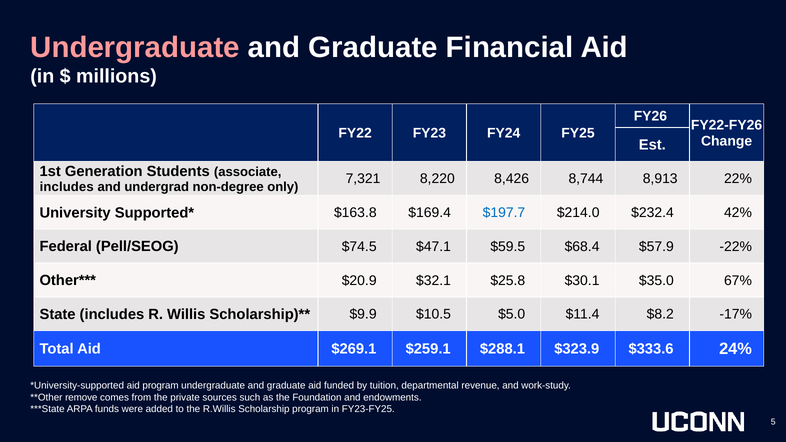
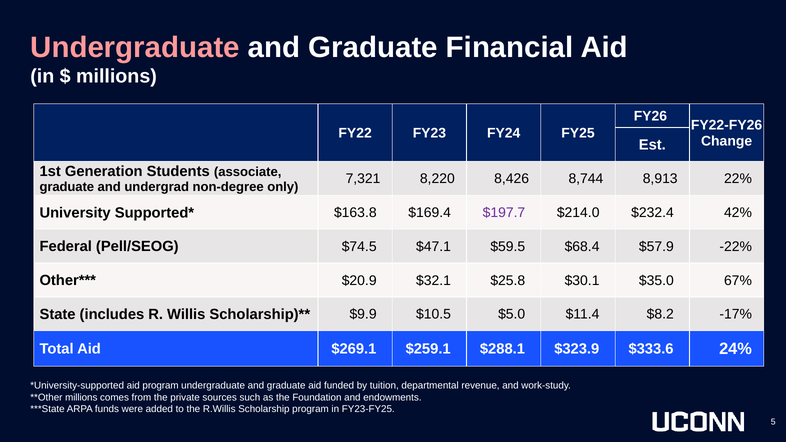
includes: includes -> graduate (67, 187)
$197.7 colour: blue -> purple (504, 213)
remove: remove -> millions (81, 397)
